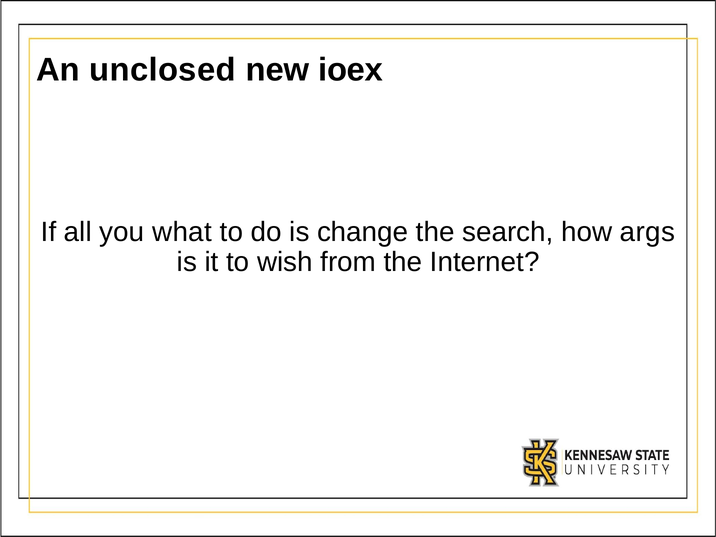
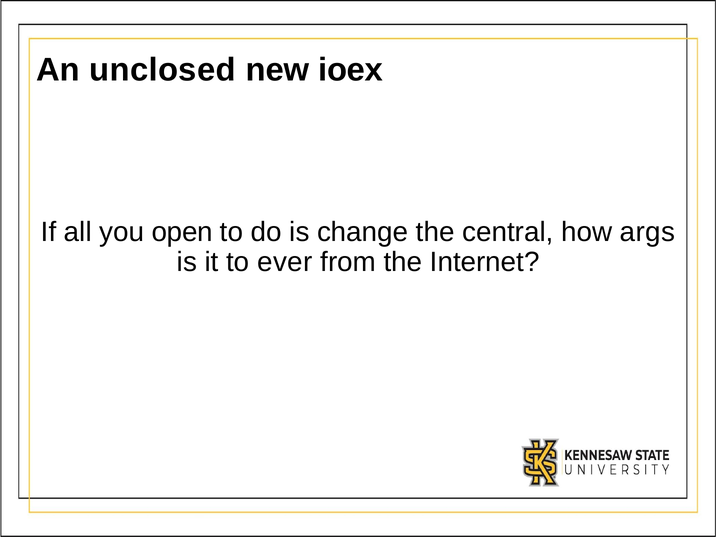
what: what -> open (182, 232)
search: search -> central (508, 232)
wish: wish -> ever (285, 262)
